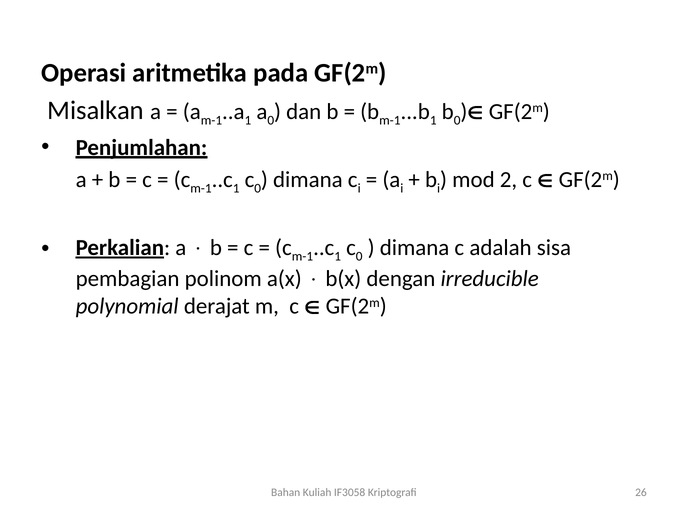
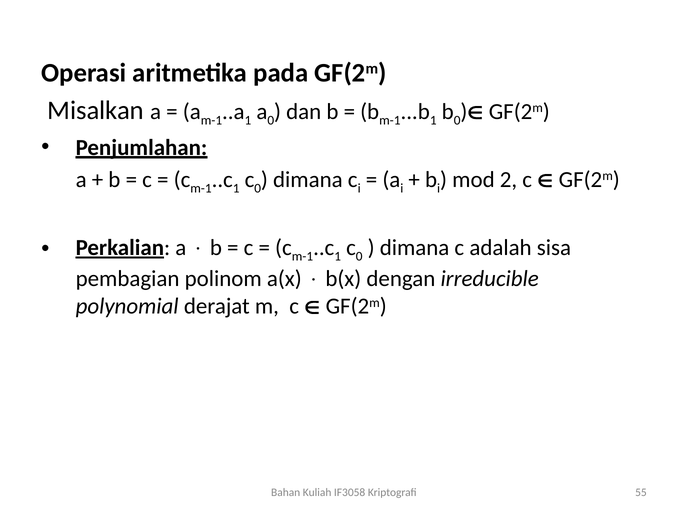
26: 26 -> 55 (641, 493)
